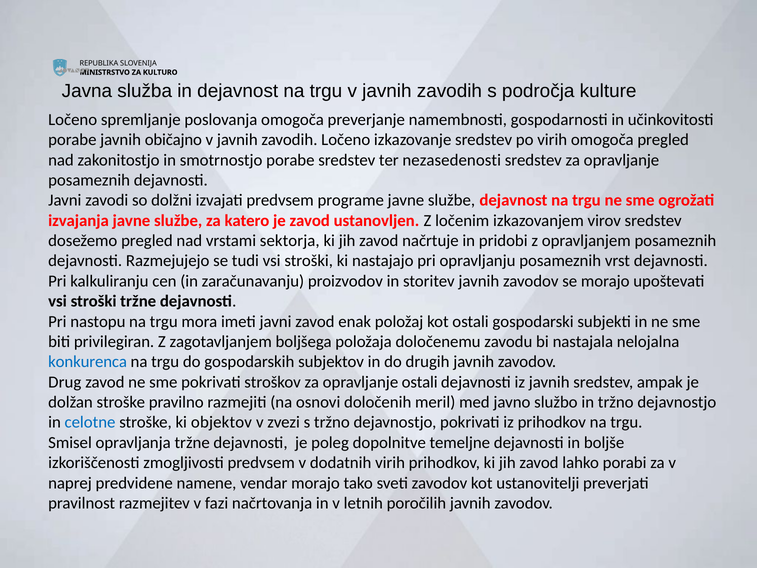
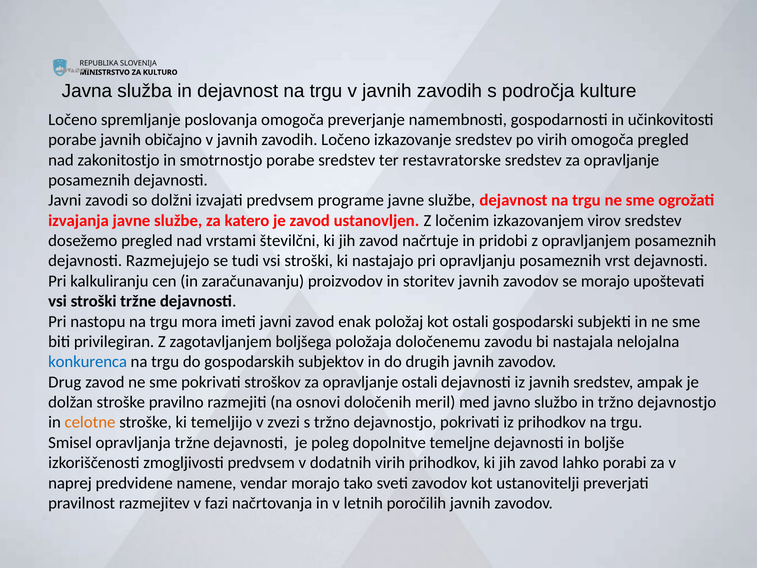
nezasedenosti: nezasedenosti -> restavratorske (452, 160)
sektorja: sektorja -> številčni (290, 241)
celotne colour: blue -> orange (90, 422)
objektov: objektov -> temeljijo (221, 422)
